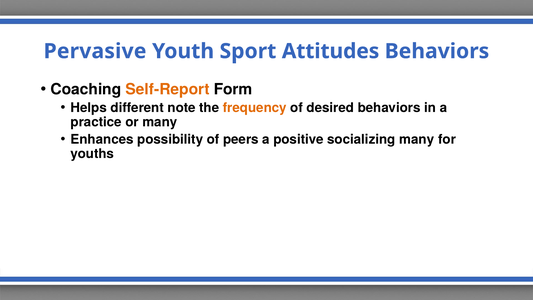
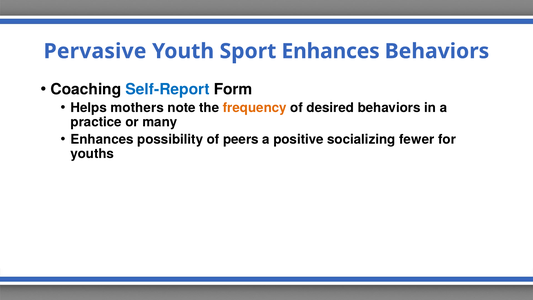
Sport Attitudes: Attitudes -> Enhances (331, 51)
Self-Report colour: orange -> blue (168, 89)
different: different -> mothers (137, 108)
socializing many: many -> fewer (417, 139)
